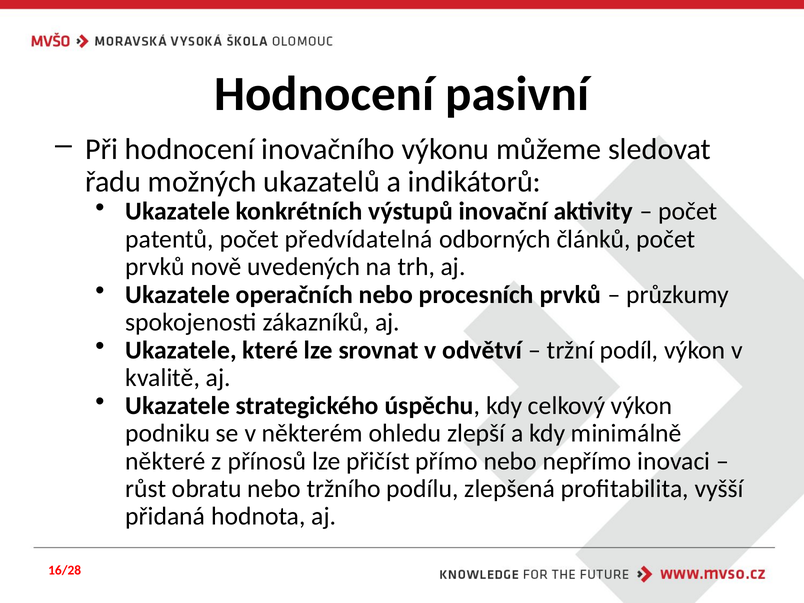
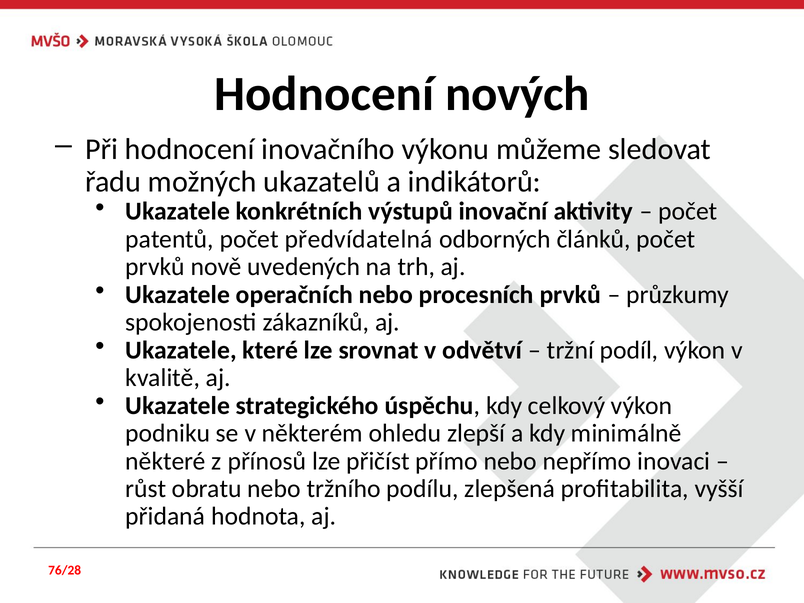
pasivní: pasivní -> nových (517, 94)
16/28: 16/28 -> 76/28 (65, 570)
